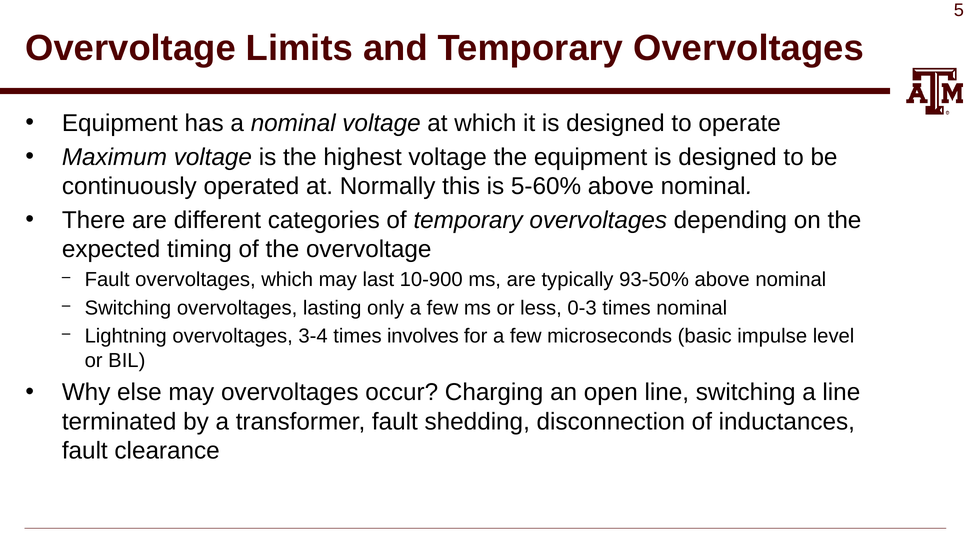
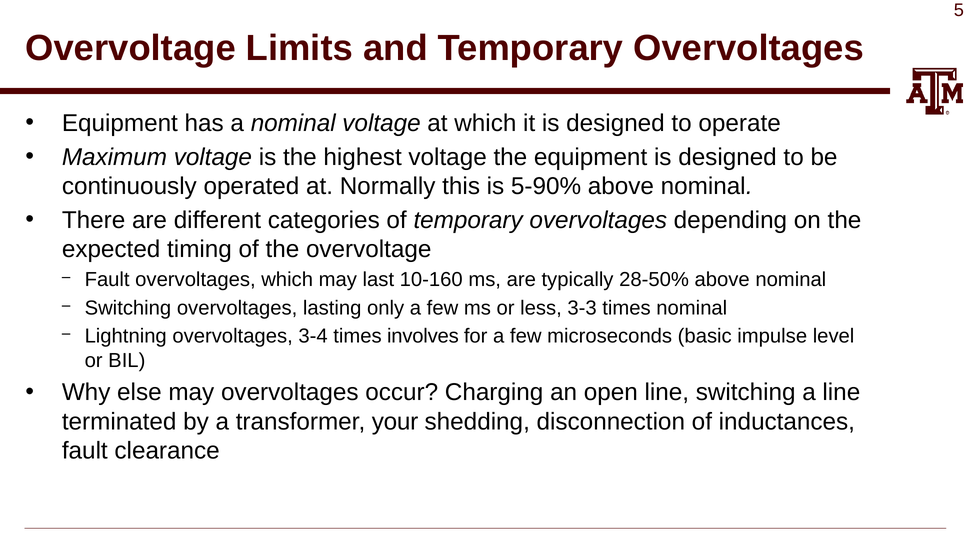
5-60%: 5-60% -> 5-90% (546, 186)
10-900: 10-900 -> 10-160 (431, 280)
93-50%: 93-50% -> 28-50% (654, 280)
0-3: 0-3 -> 3-3 (582, 308)
transformer fault: fault -> your (395, 422)
